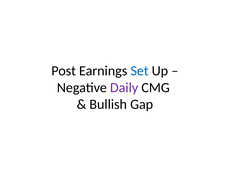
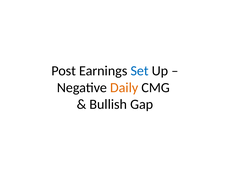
Daily colour: purple -> orange (124, 88)
